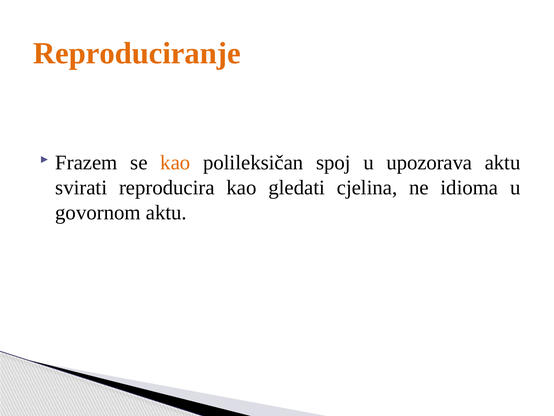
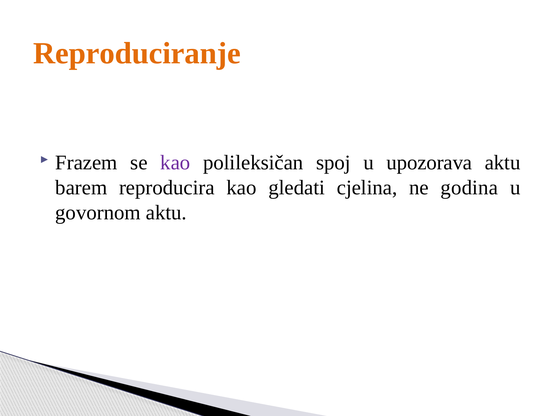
kao colour: orange -> purple (175, 162)
svirati: svirati -> barem (81, 187)
idioma: idioma -> godina (469, 187)
